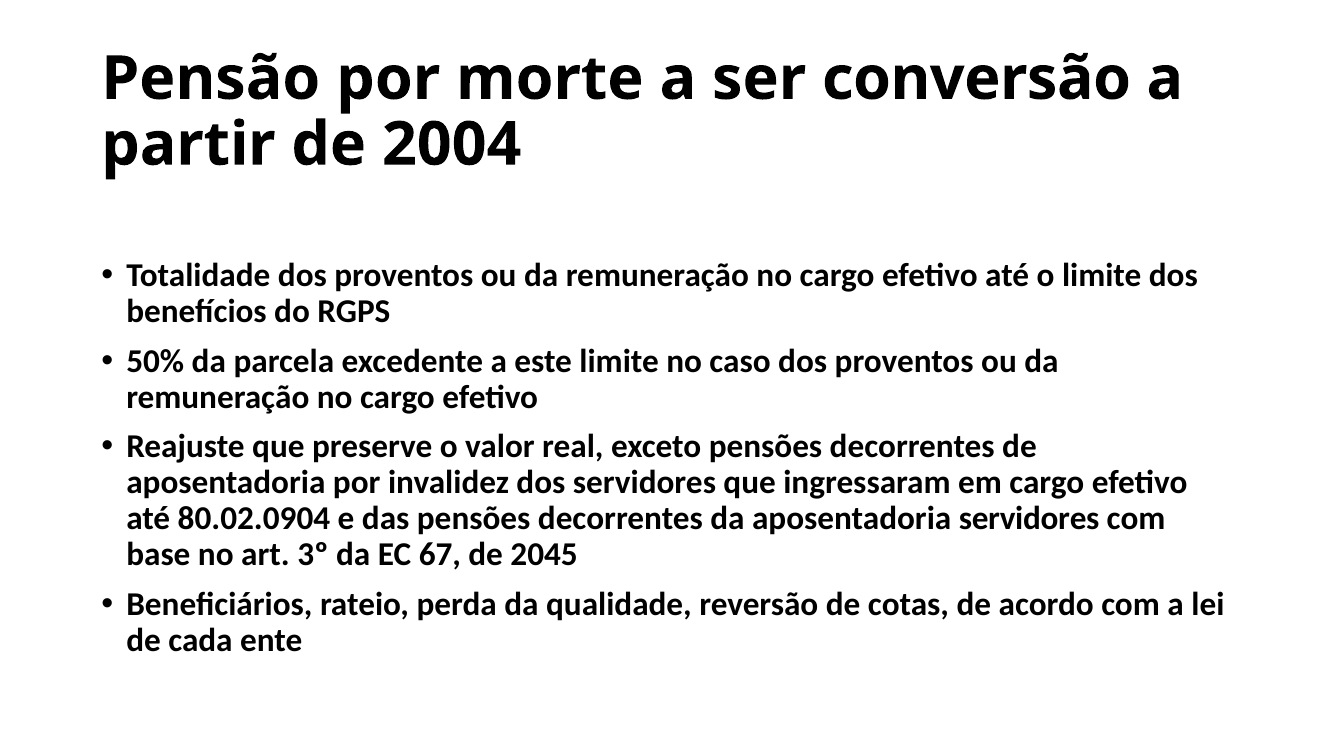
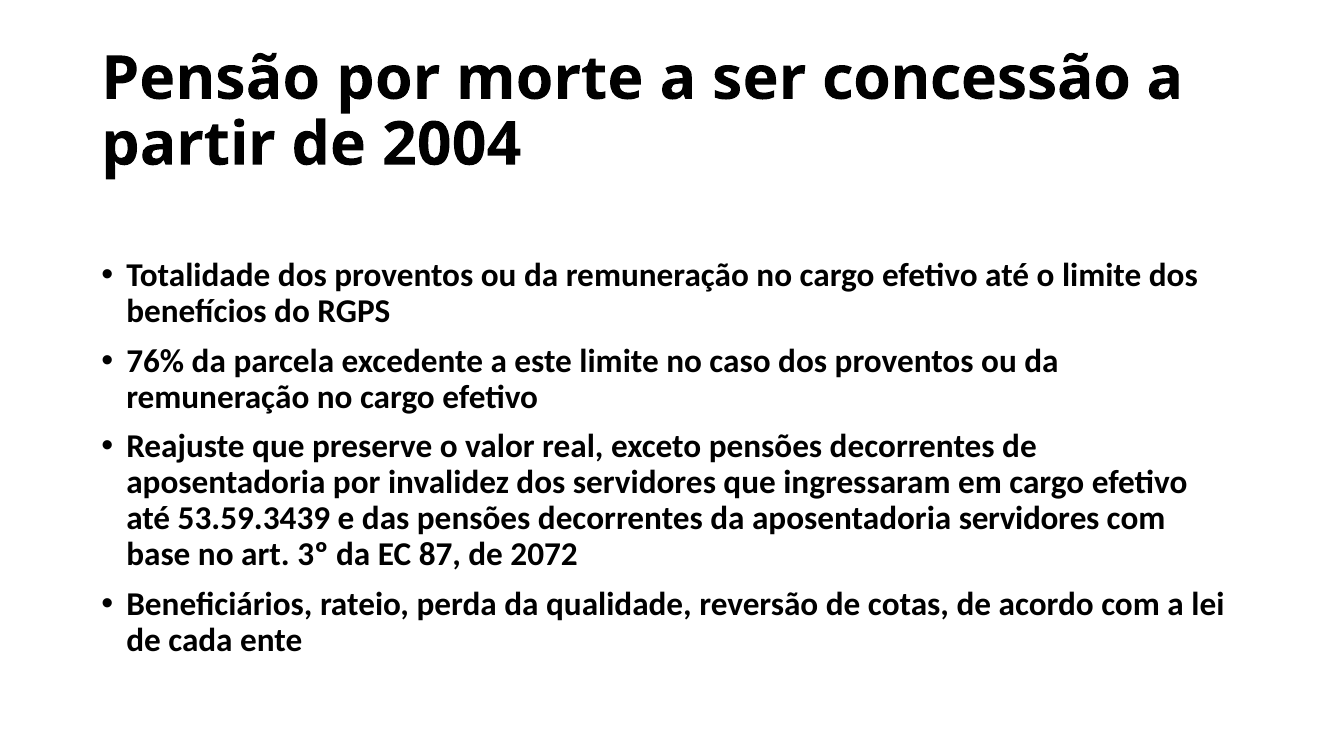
conversão: conversão -> concessão (977, 79)
50%: 50% -> 76% (155, 361)
80.02.0904: 80.02.0904 -> 53.59.3439 (254, 519)
67: 67 -> 87 (440, 555)
2045: 2045 -> 2072 (544, 555)
